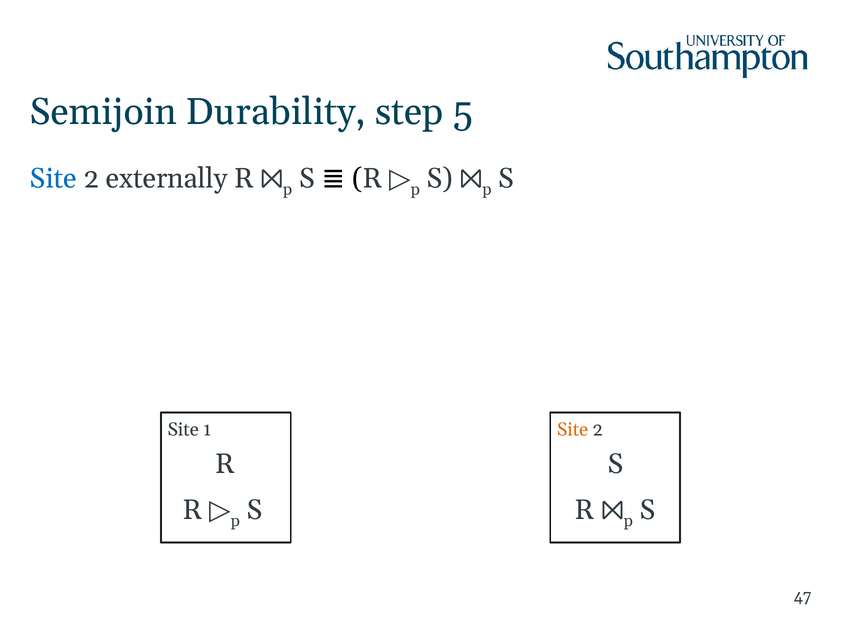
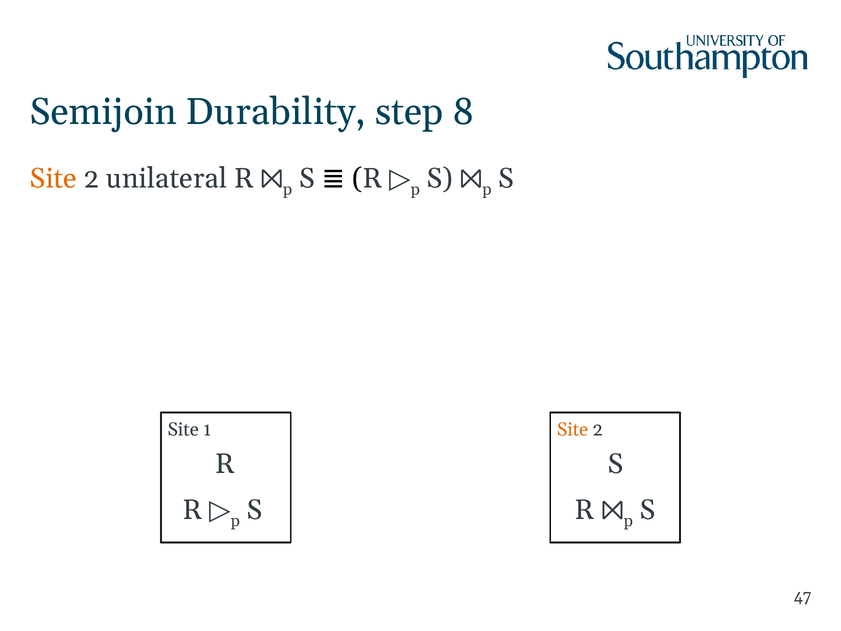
5: 5 -> 8 (463, 112)
Site colour: blue -> orange (53, 179)
externally: externally -> unilateral (166, 179)
